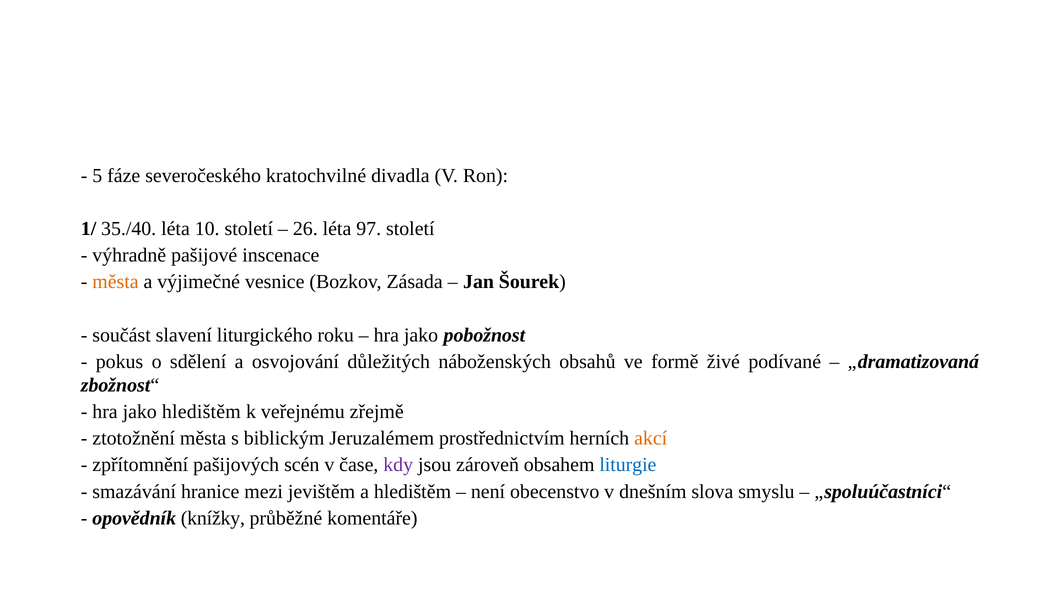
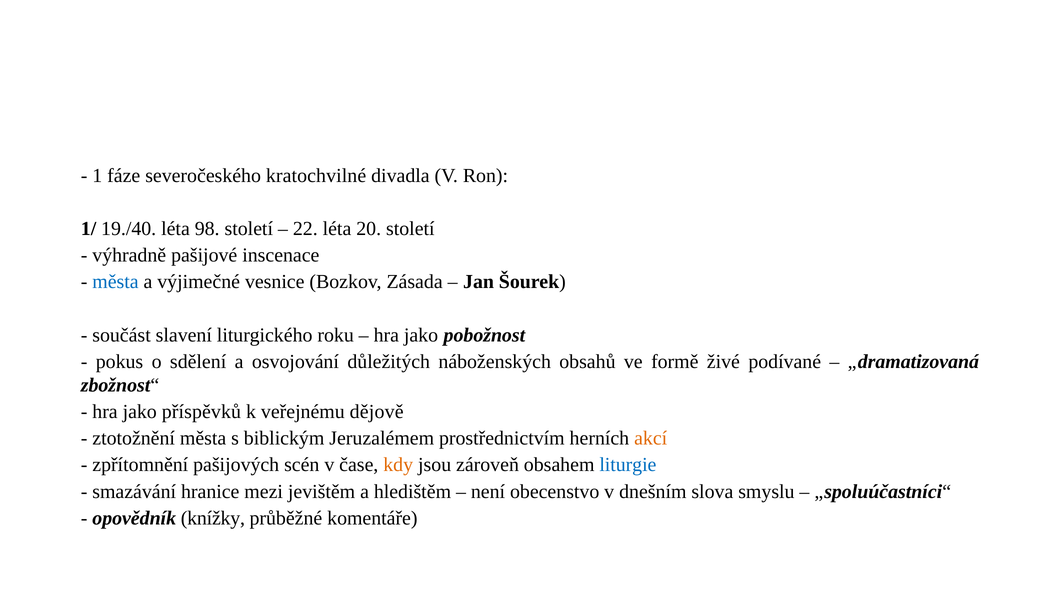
5: 5 -> 1 (97, 176)
35./40: 35./40 -> 19./40 (129, 229)
10: 10 -> 98 (207, 229)
26: 26 -> 22 (305, 229)
97: 97 -> 20 (369, 229)
města colour: orange -> blue (115, 282)
jako hledištěm: hledištěm -> příspěvků (201, 412)
zřejmě: zřejmě -> dějově (377, 412)
kdy colour: purple -> orange (398, 465)
